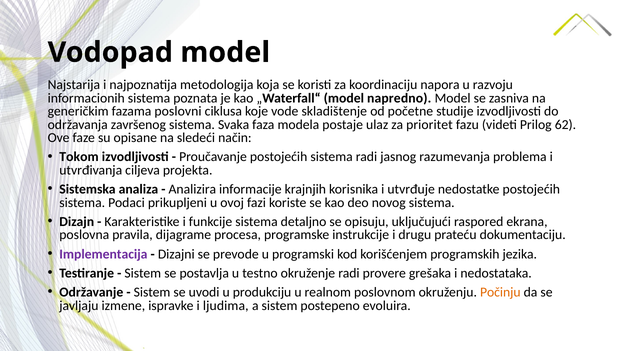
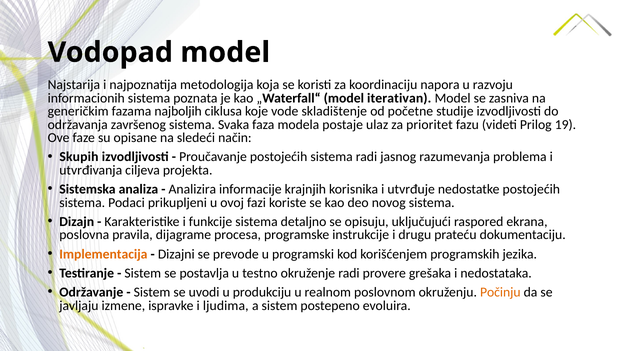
napredno: napredno -> iterativan (399, 98)
poslovni: poslovni -> najboljih (178, 111)
62: 62 -> 19 (565, 125)
Tokom: Tokom -> Skupih (79, 157)
Implementacija colour: purple -> orange (103, 254)
